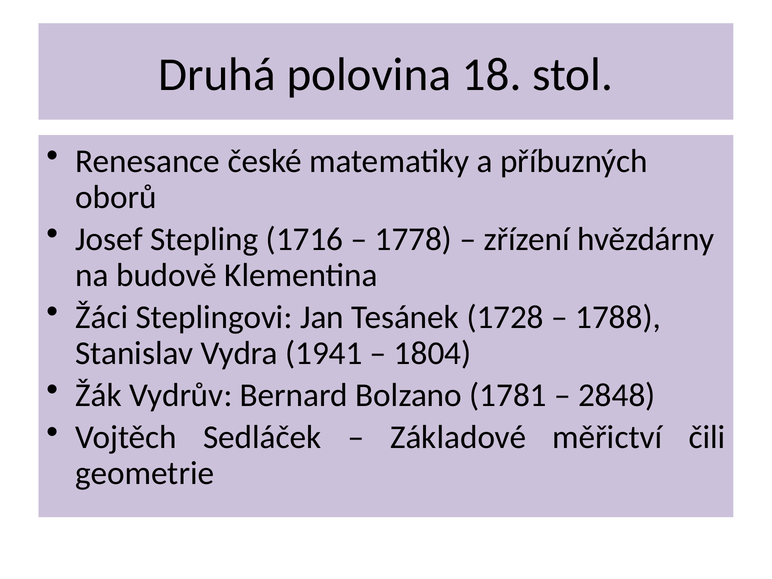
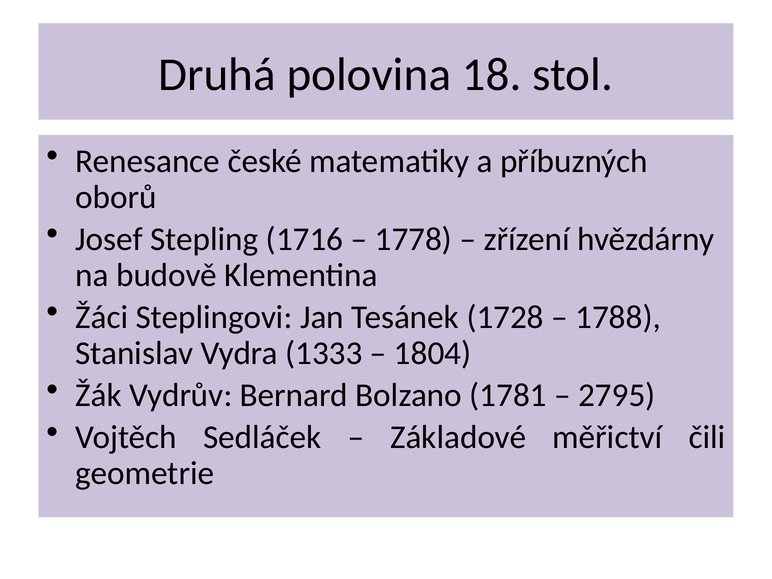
1941: 1941 -> 1333 (324, 353)
2848: 2848 -> 2795 (617, 395)
